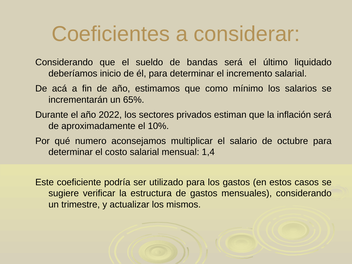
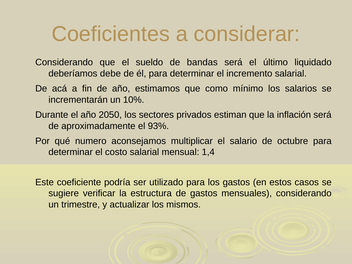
inicio: inicio -> debe (110, 74)
65%: 65% -> 10% (134, 100)
2022: 2022 -> 2050 (110, 115)
10%: 10% -> 93% (158, 126)
